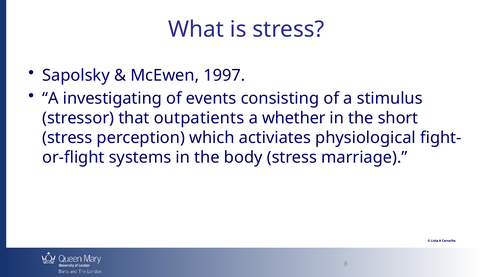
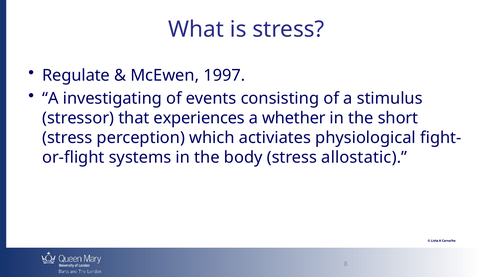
Sapolsky: Sapolsky -> Regulate (76, 75)
outpatients: outpatients -> experiences (199, 118)
marriage: marriage -> allostatic (364, 158)
